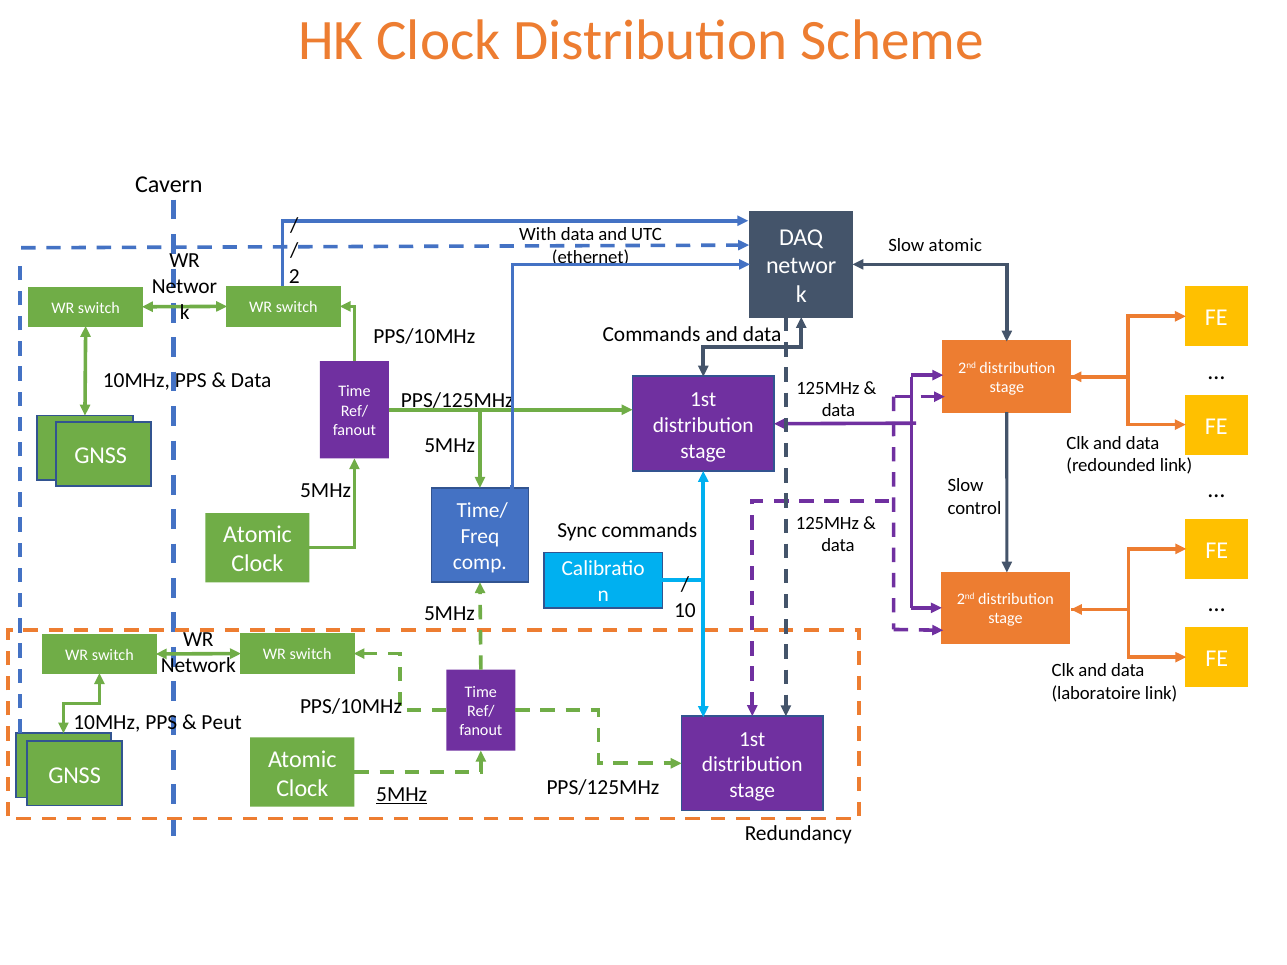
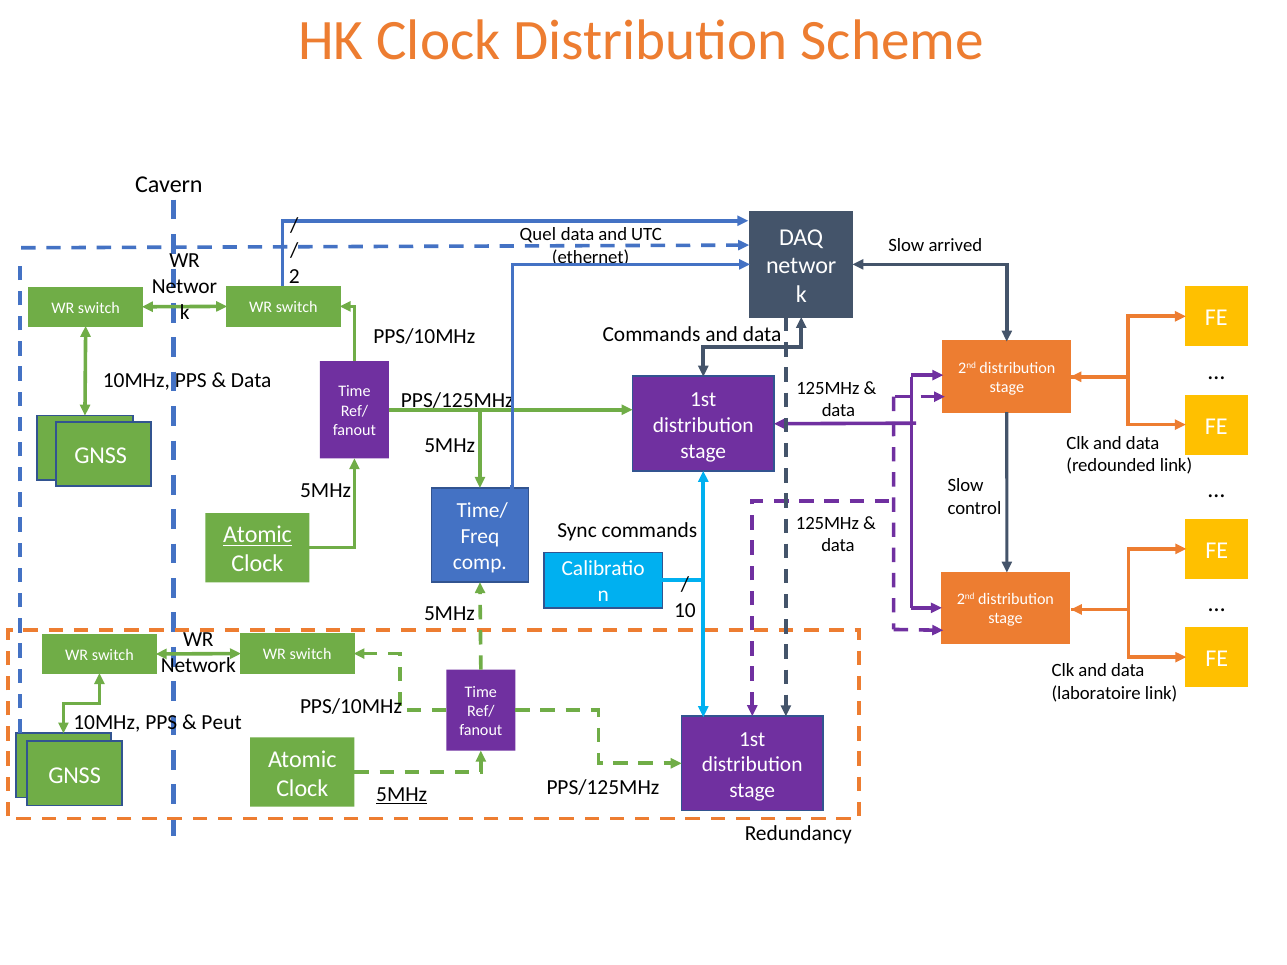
With: With -> Quel (538, 235)
Slow atomic: atomic -> arrived (955, 245)
Atomic underline: none -> present (257, 535)
